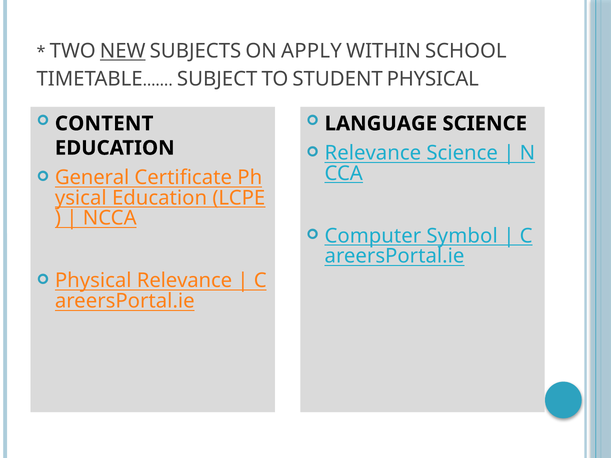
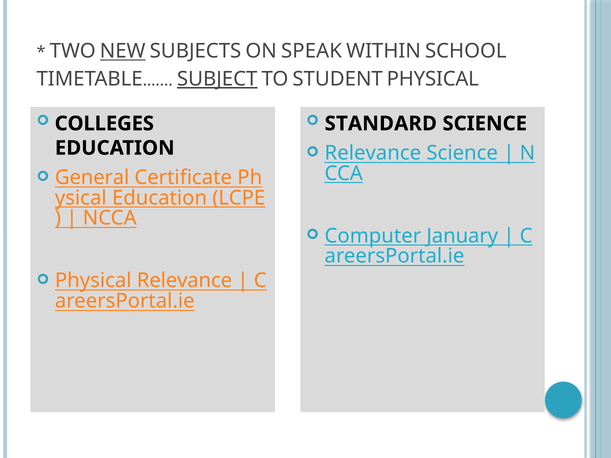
APPLY: APPLY -> SPEAK (311, 51)
SUBJECT underline: none -> present (217, 79)
CONTENT: CONTENT -> COLLEGES (104, 124)
LANGUAGE: LANGUAGE -> STANDARD (381, 124)
Symbol: Symbol -> January (462, 236)
